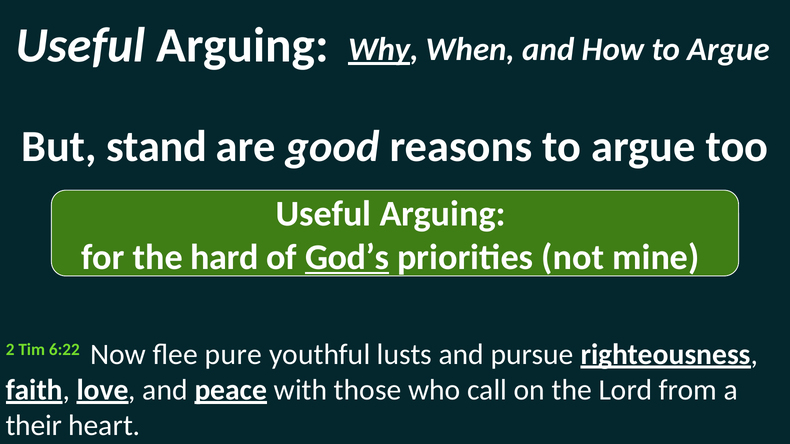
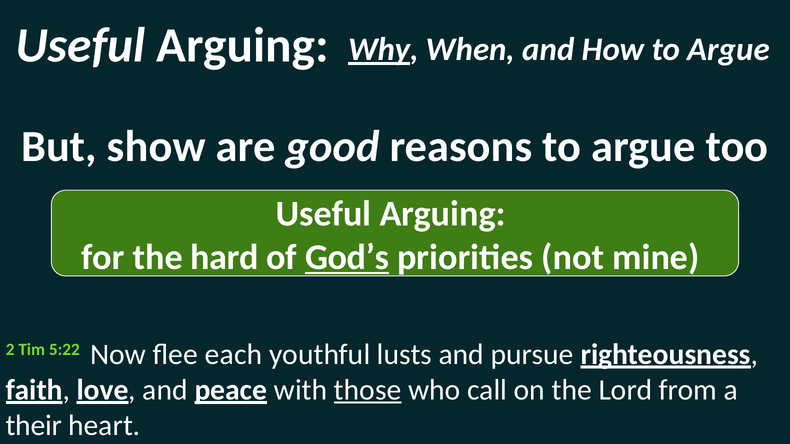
stand: stand -> show (156, 147)
6:22: 6:22 -> 5:22 (64, 350)
pure: pure -> each (233, 355)
those underline: none -> present (368, 390)
